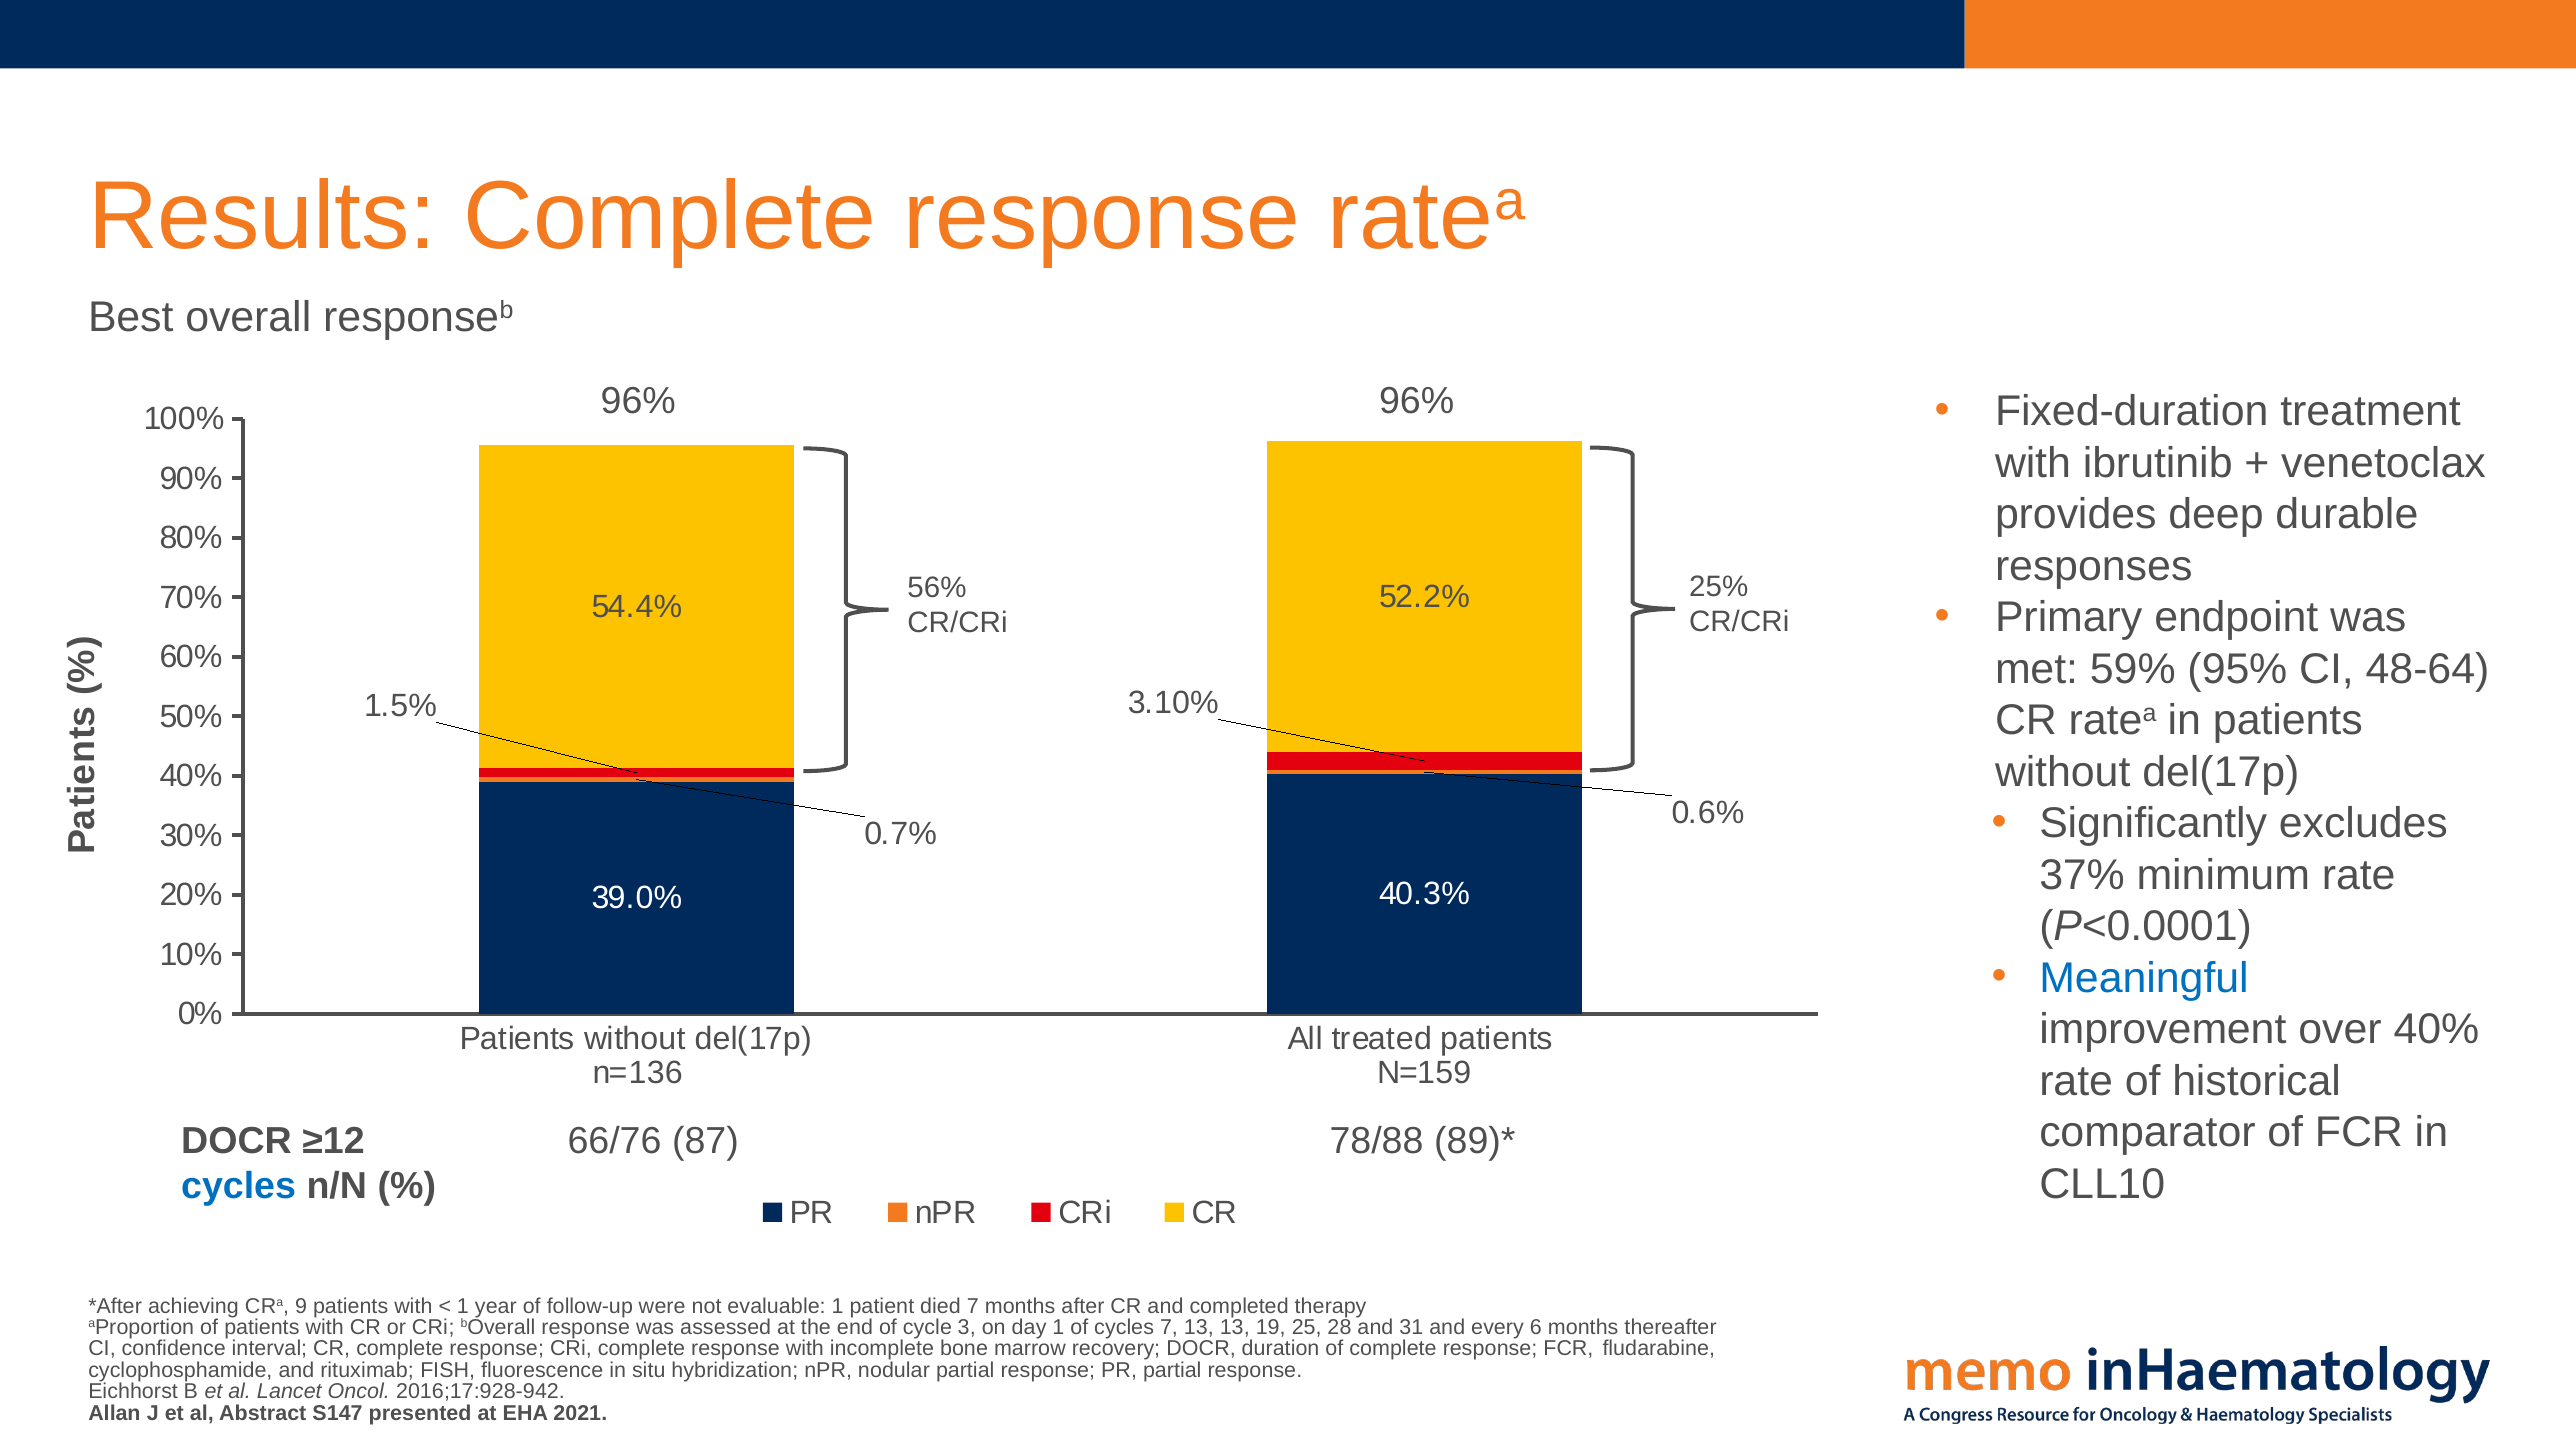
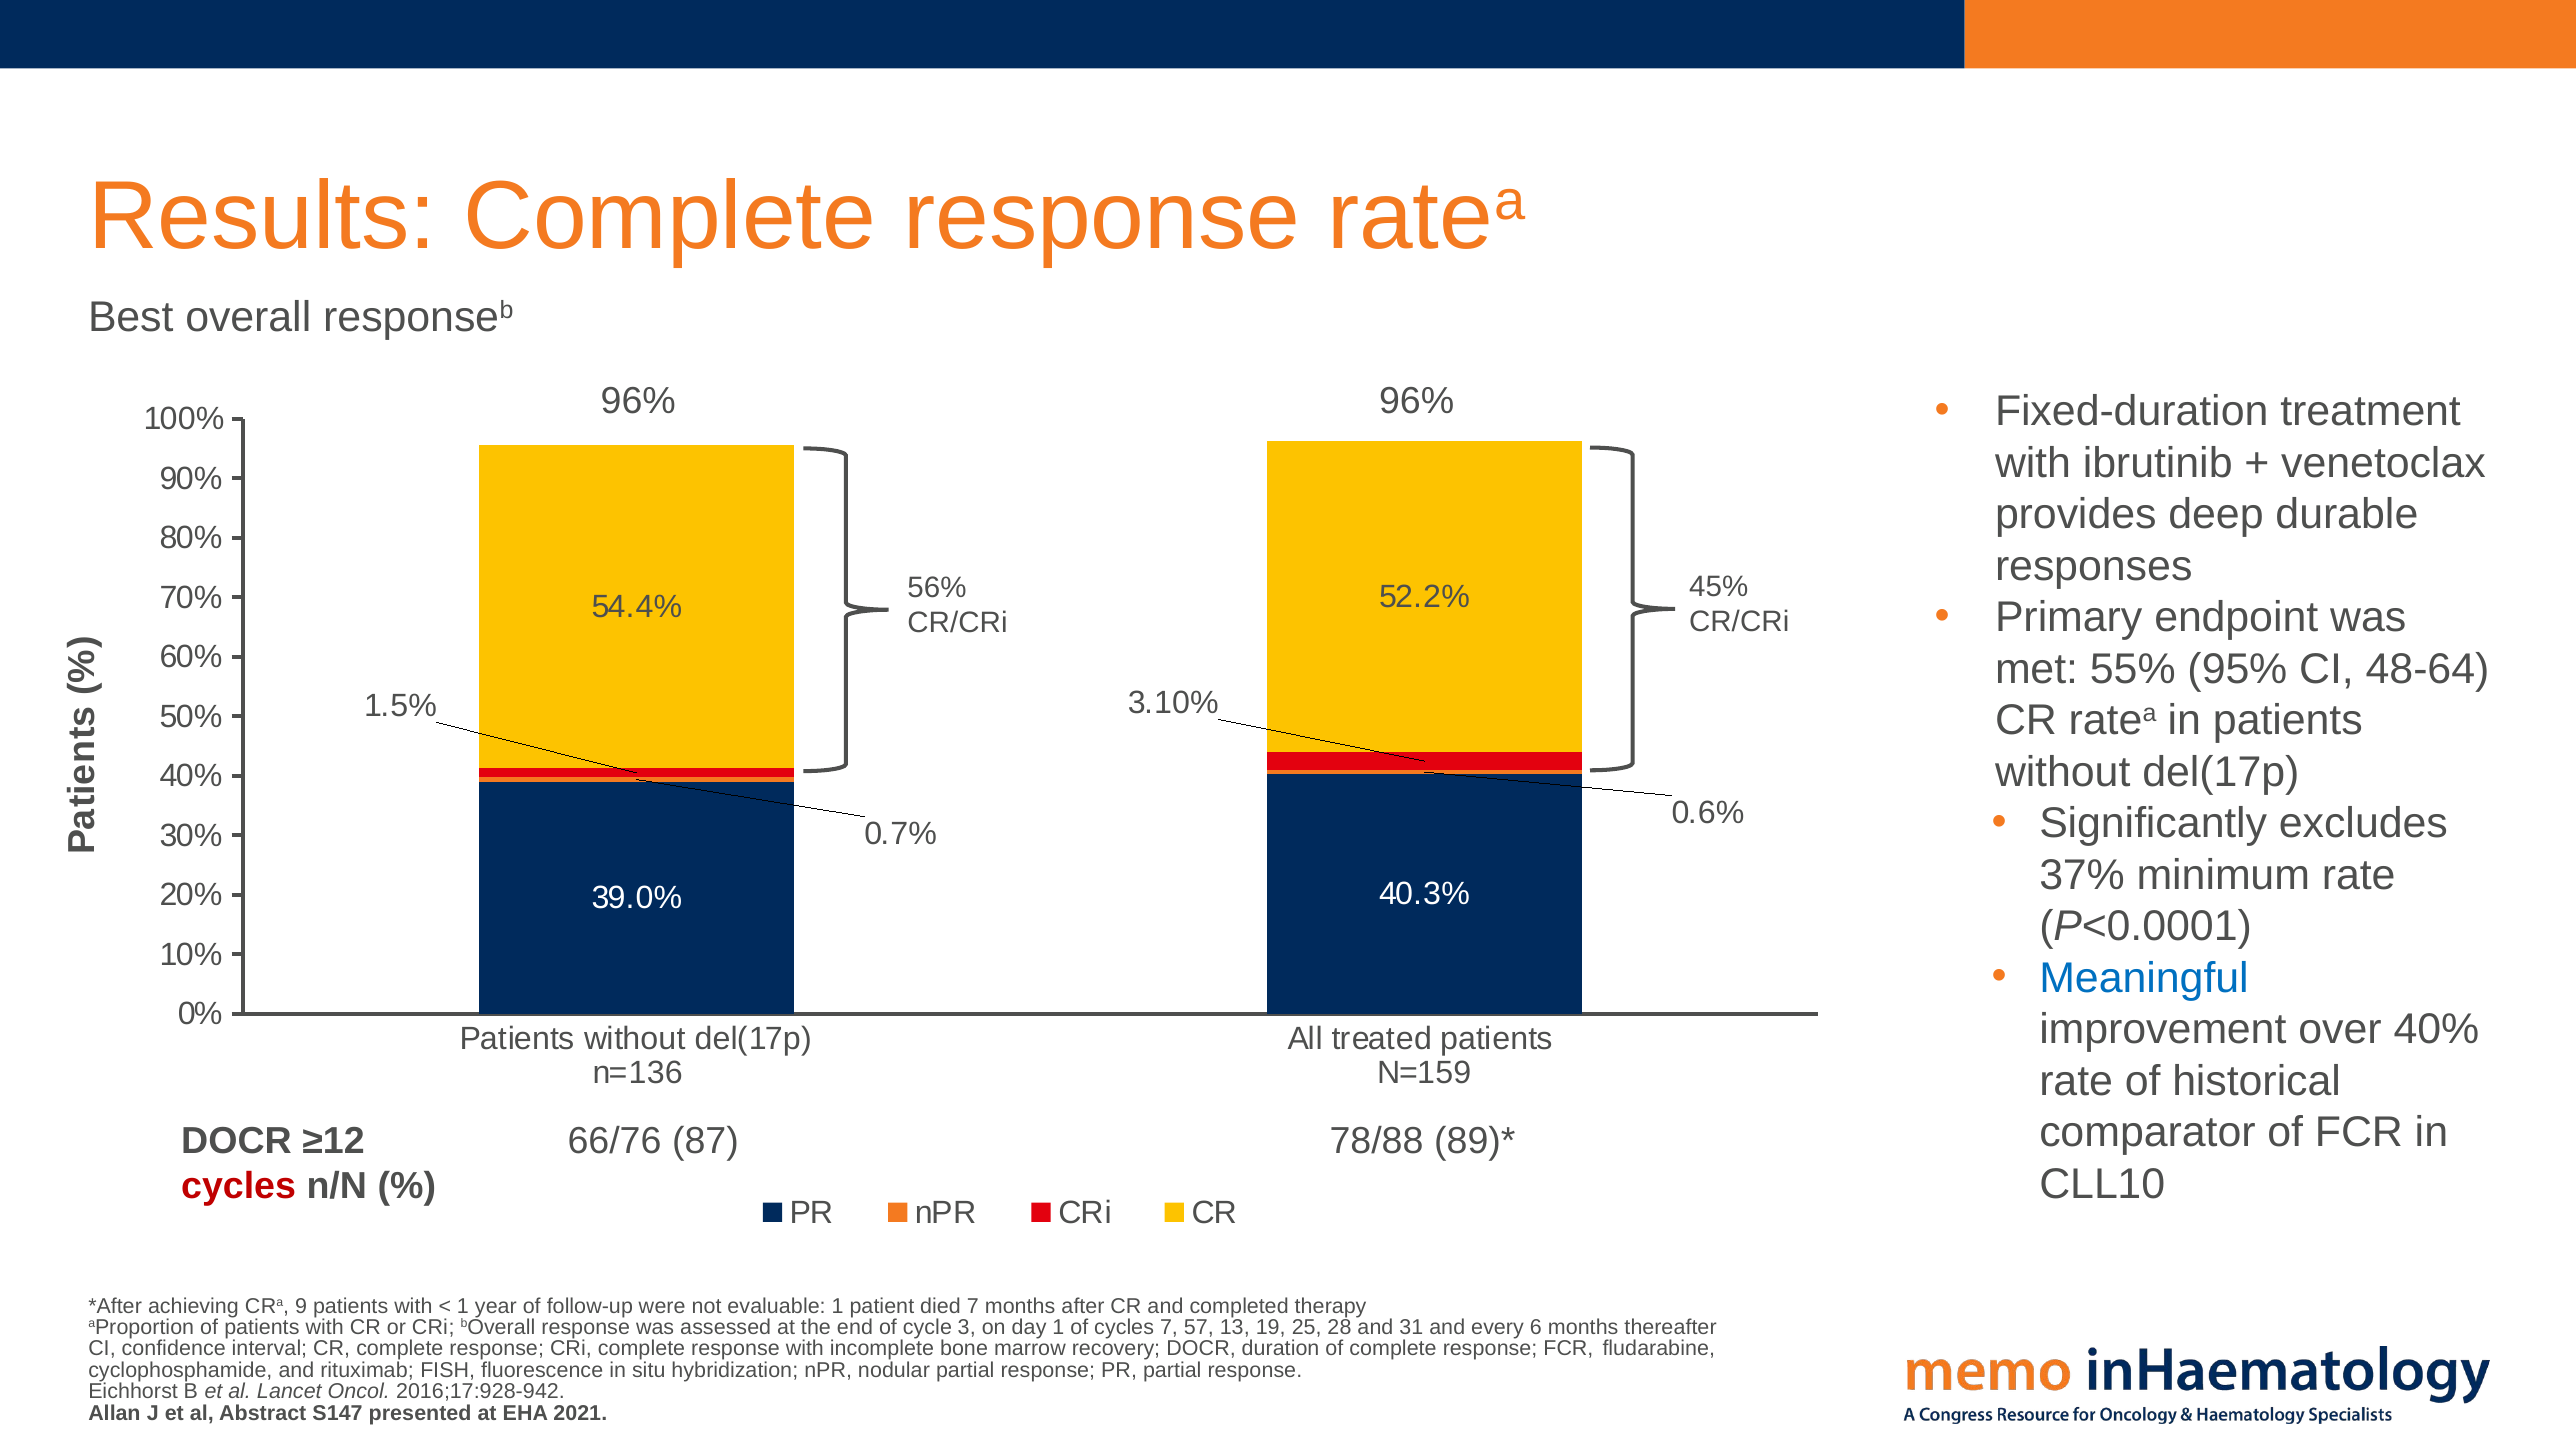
25%: 25% -> 45% (1719, 587)
59%: 59% -> 55% (2133, 669)
cycles colour: blue -> red (239, 1186)
7 13: 13 -> 57 (1199, 1327)
